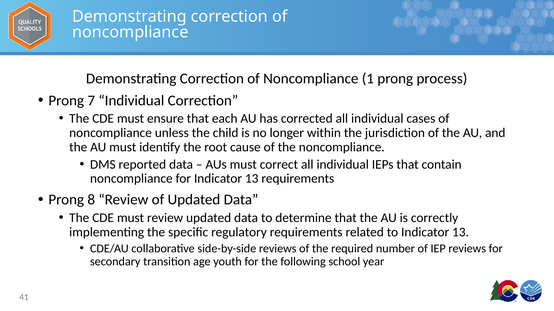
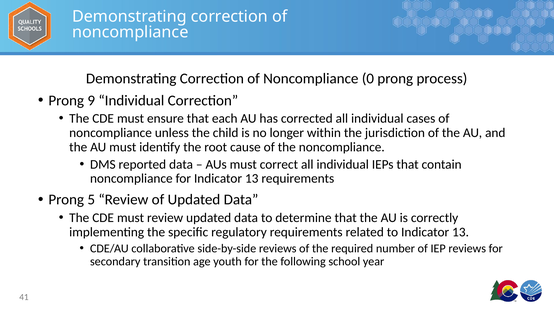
1: 1 -> 0 (368, 79)
7: 7 -> 9 (91, 101)
8: 8 -> 5 (91, 200)
